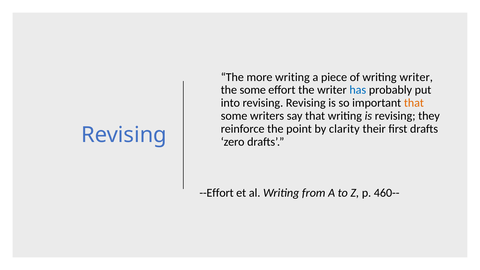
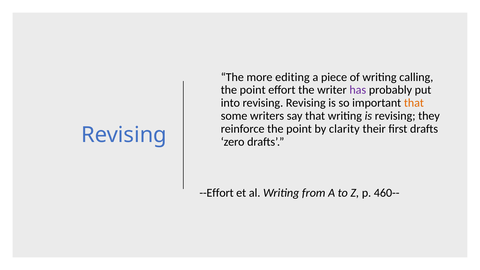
more writing: writing -> editing (292, 77)
writing writer: writer -> calling (416, 77)
some: some -> point (253, 90)
has colour: blue -> purple (358, 90)
